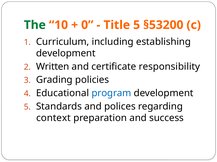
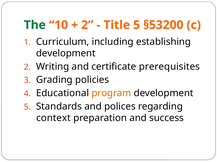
0: 0 -> 2 (87, 25)
Written: Written -> Writing (53, 67)
responsibility: responsibility -> prerequisites (169, 67)
program colour: blue -> orange (111, 93)
